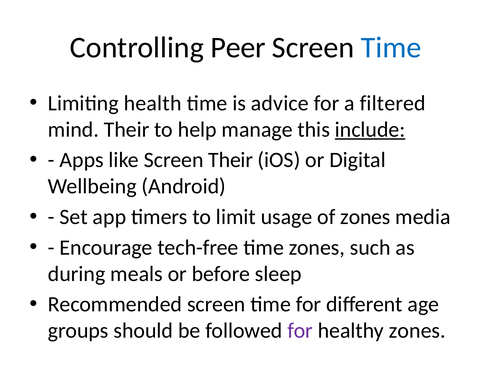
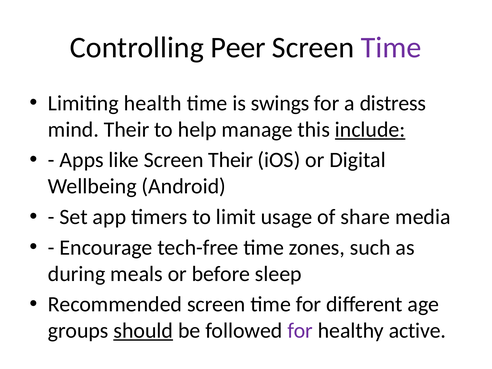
Time colour: blue -> purple (391, 48)
advice: advice -> swings (280, 103)
filtered: filtered -> distress (393, 103)
of zones: zones -> share (365, 217)
should underline: none -> present (143, 331)
healthy zones: zones -> active (417, 331)
